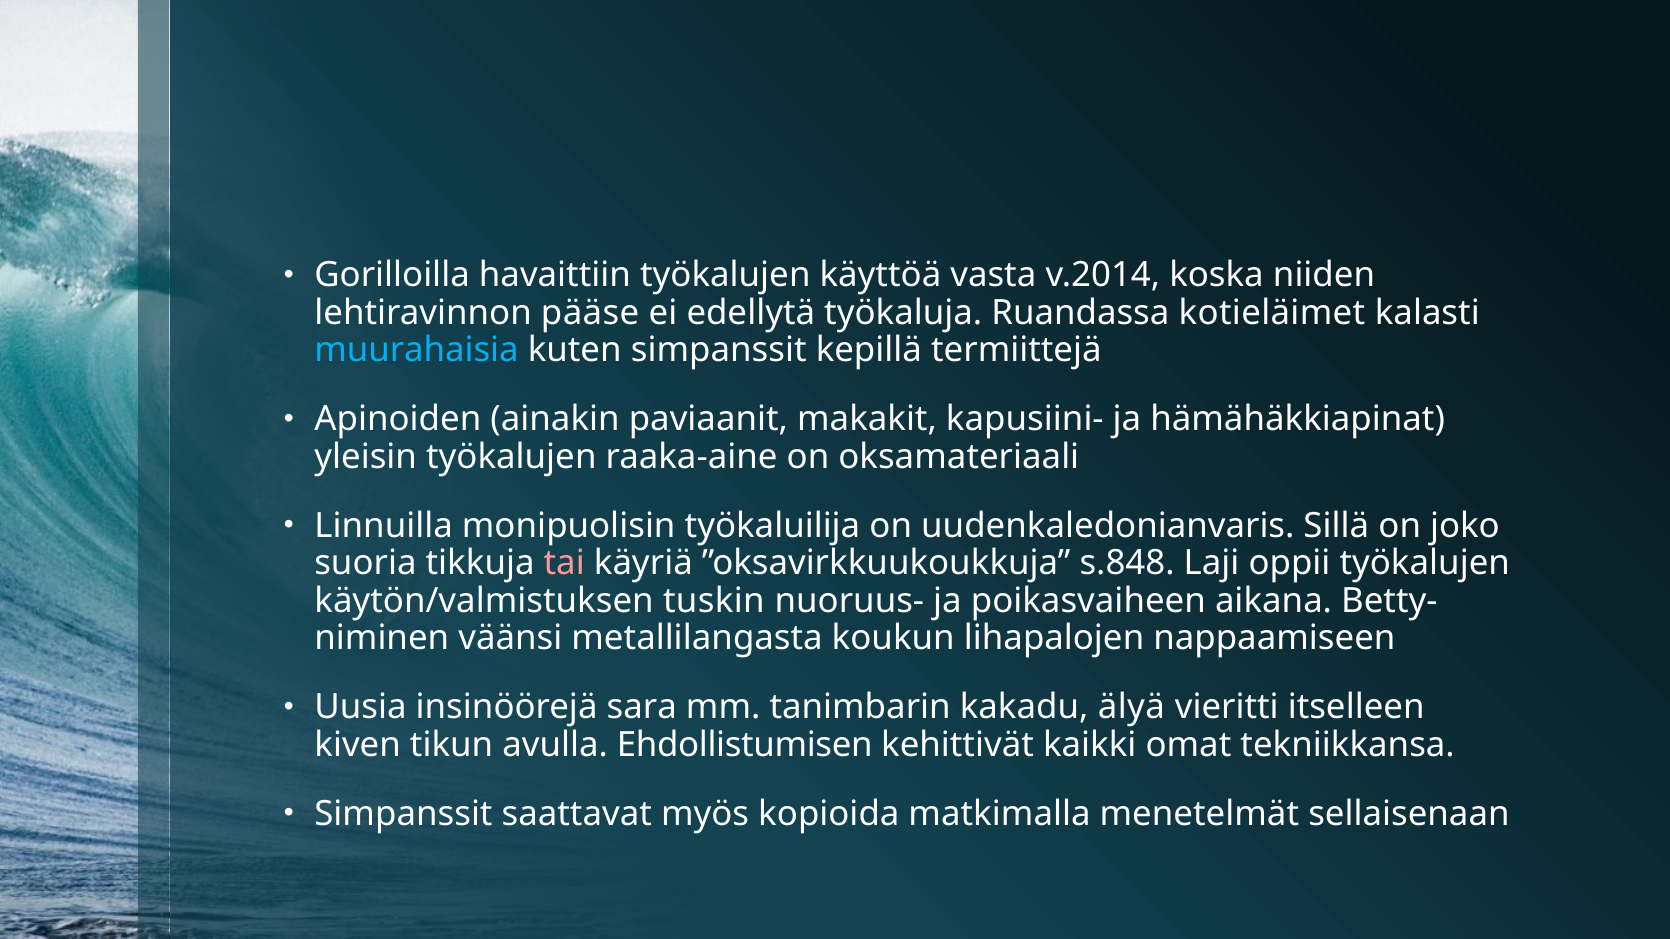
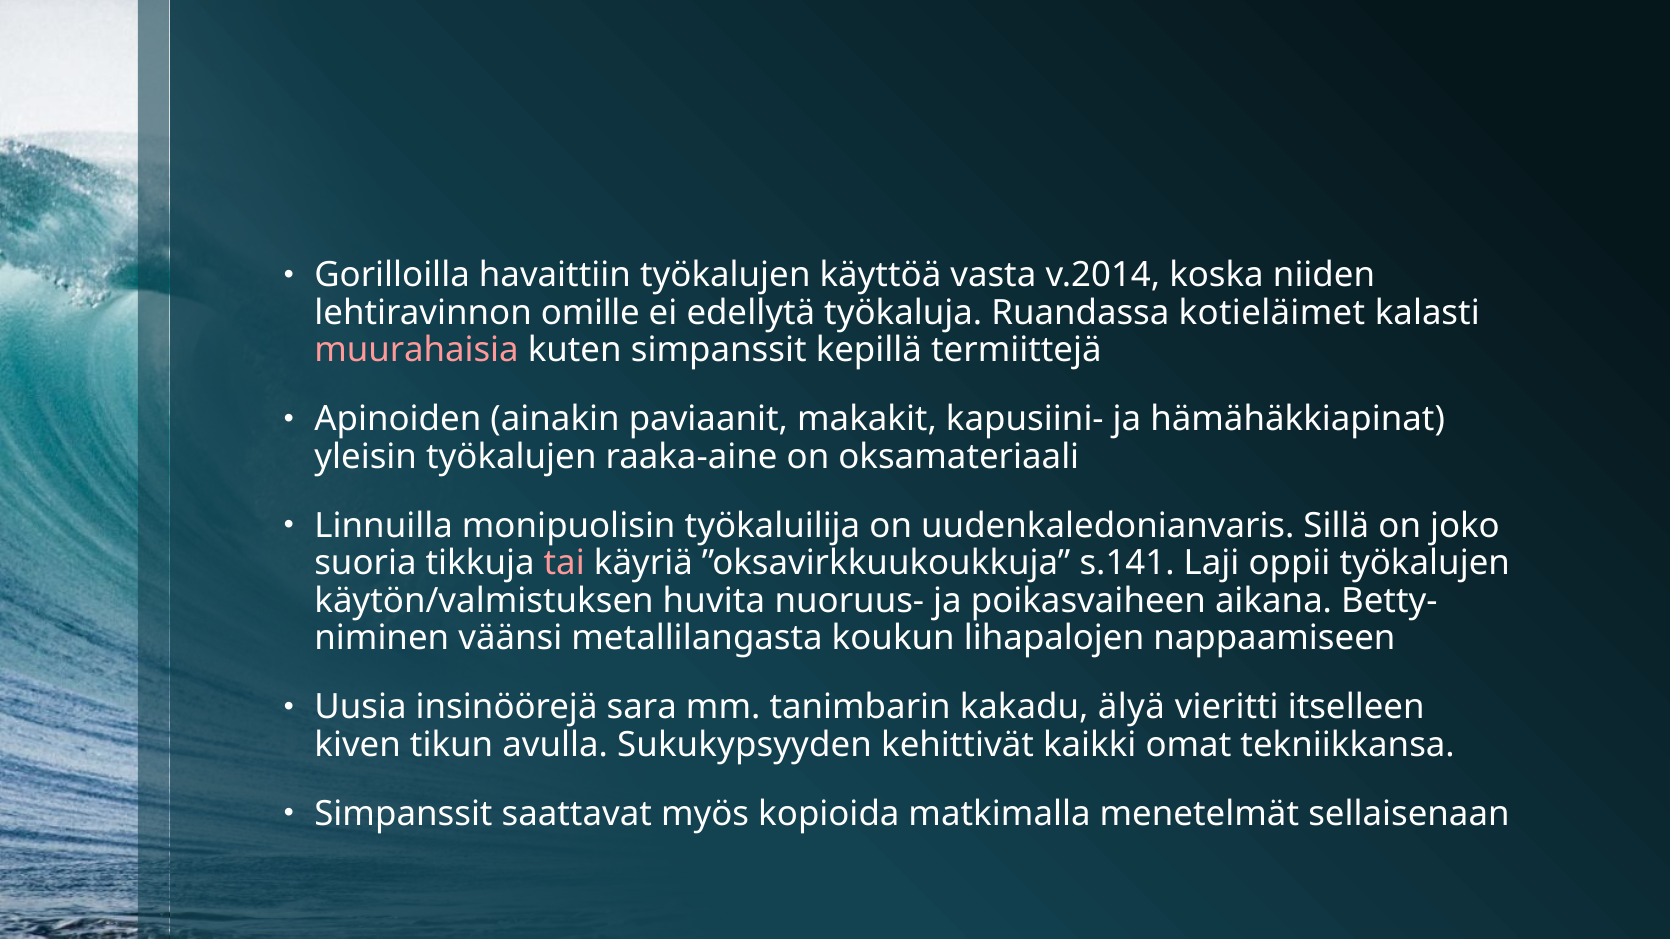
pääse: pääse -> omille (590, 313)
muurahaisia colour: light blue -> pink (417, 351)
s.848: s.848 -> s.141 (1127, 564)
tuskin: tuskin -> huvita (714, 601)
Ehdollistumisen: Ehdollistumisen -> Sukukypsyyden (745, 745)
